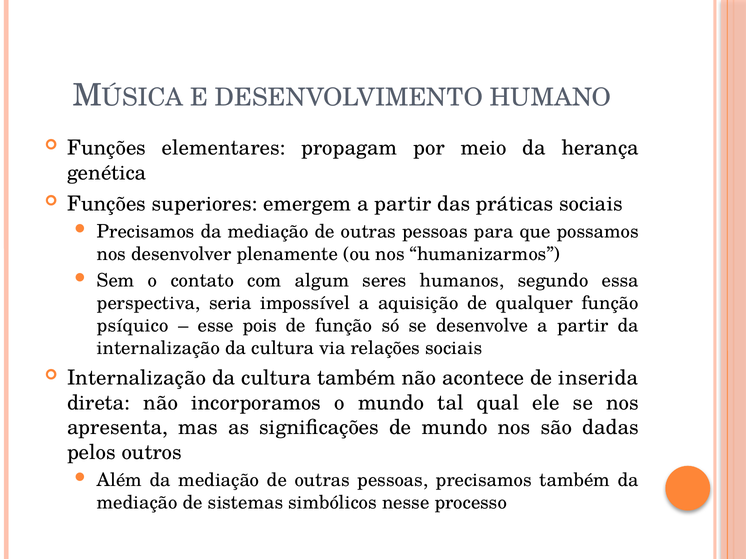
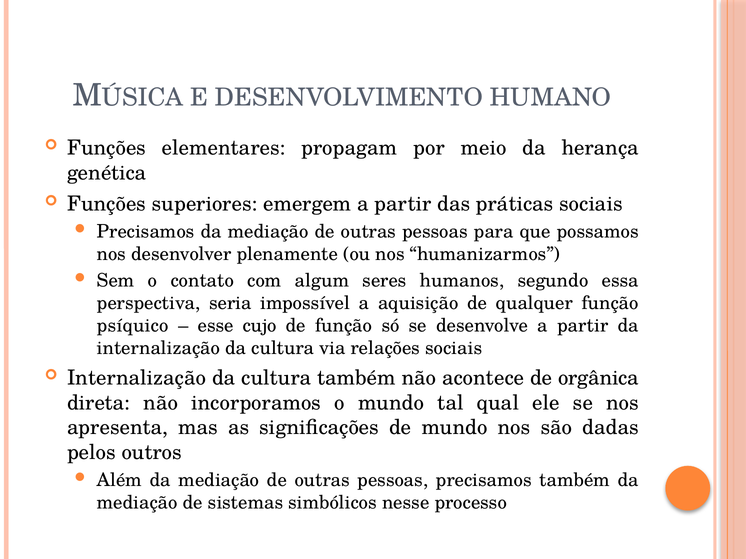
pois: pois -> cujo (260, 326)
inserida: inserida -> orgânica (599, 378)
